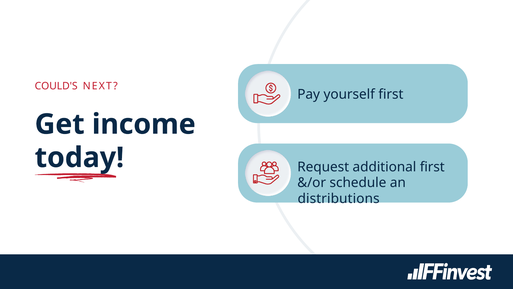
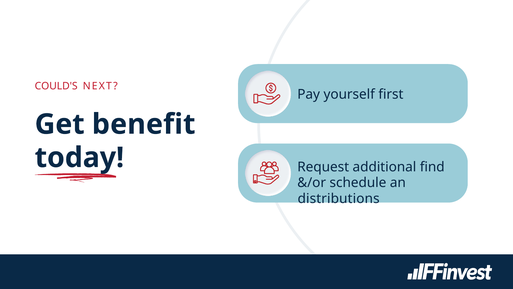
income: income -> benefit (144, 124)
additional first: first -> find (432, 167)
